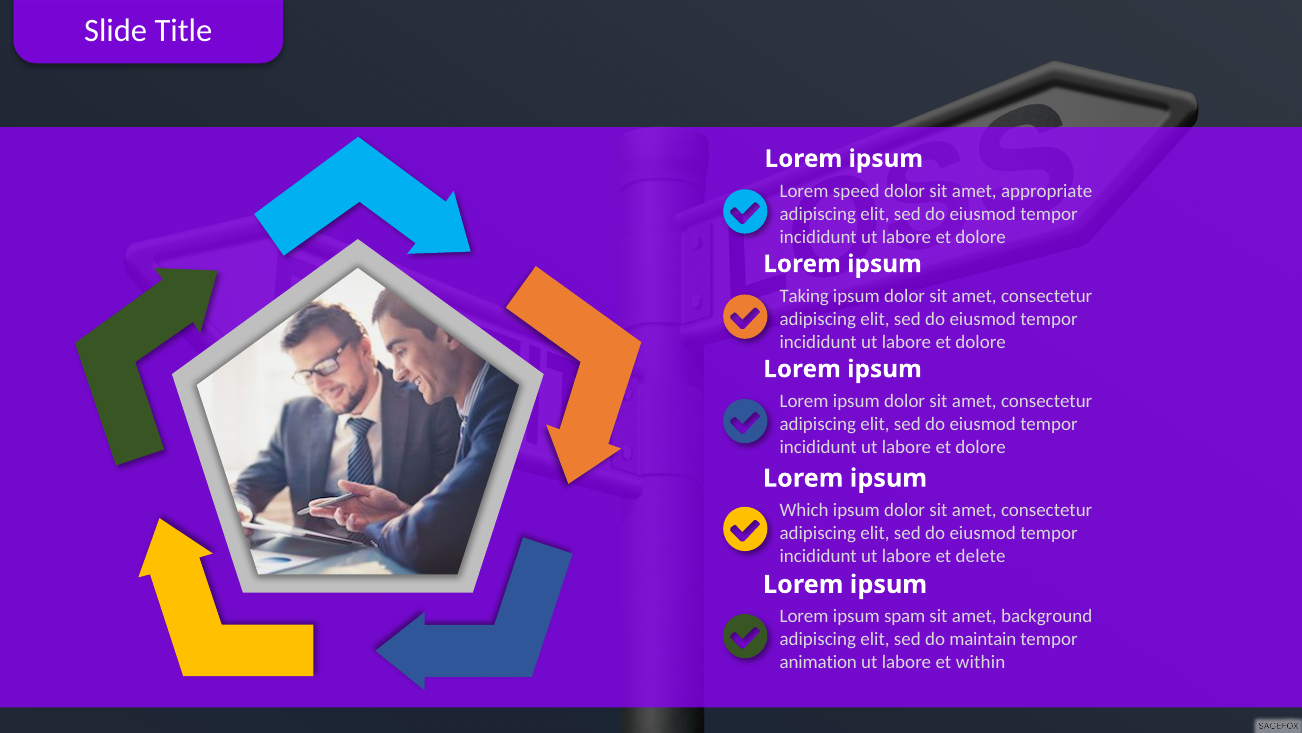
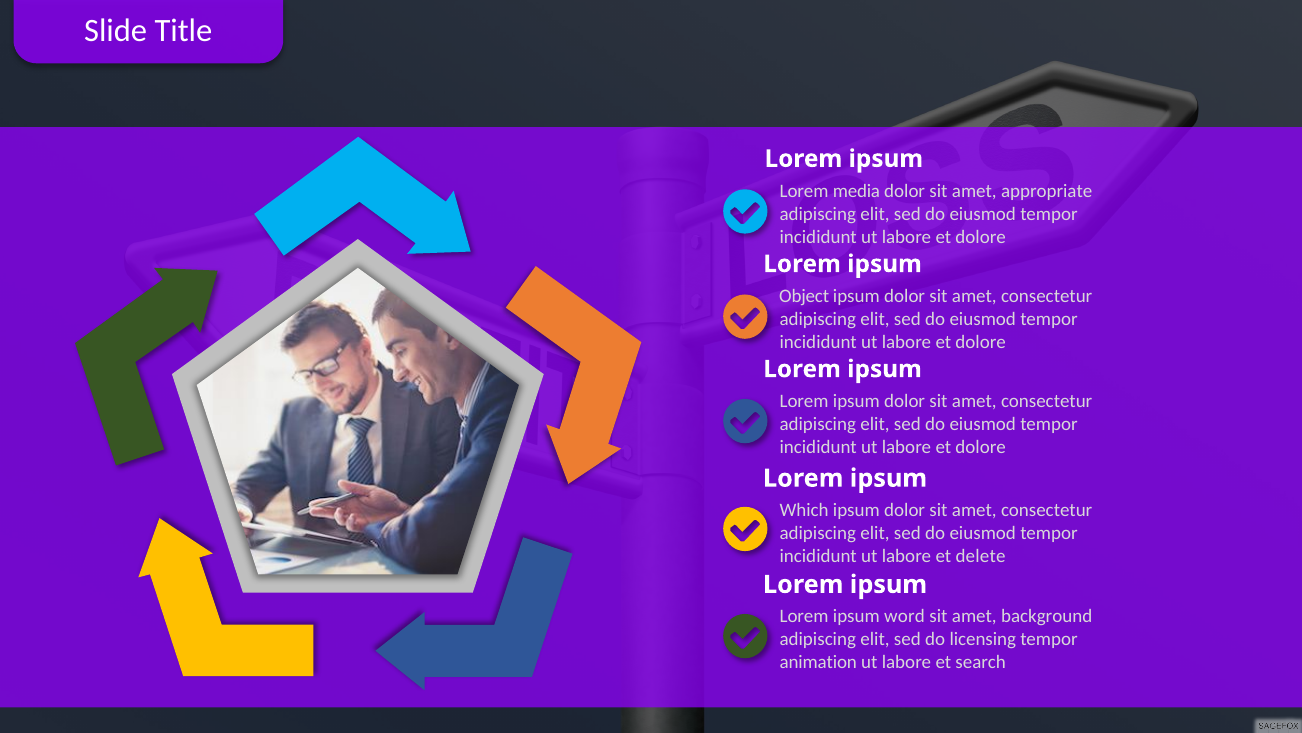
speed: speed -> media (856, 191)
Taking: Taking -> Object (804, 296)
spam: spam -> word (905, 616)
maintain: maintain -> licensing (983, 639)
within: within -> search (981, 662)
